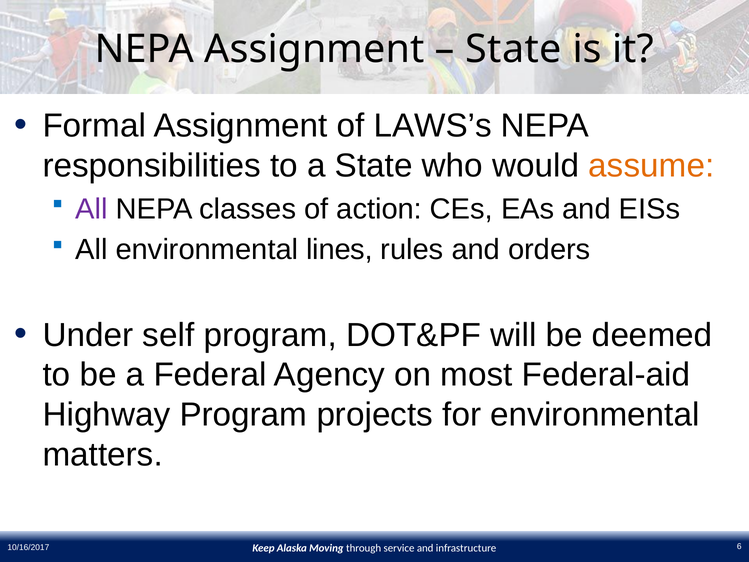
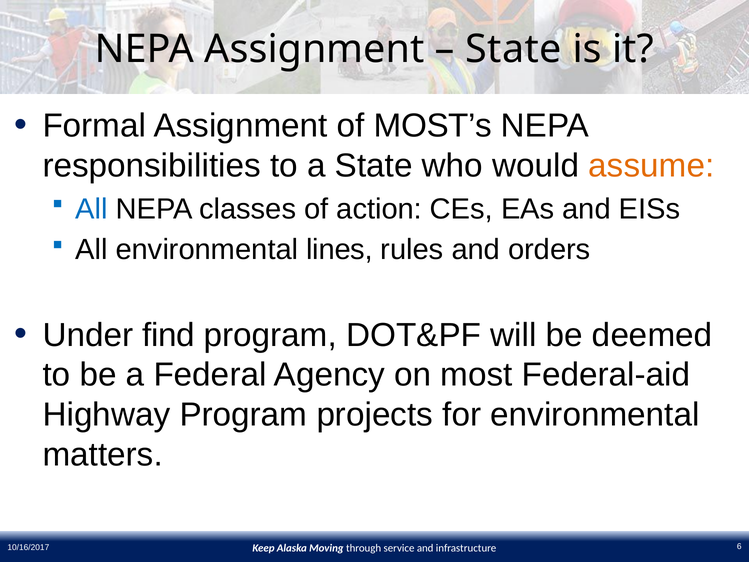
LAWS’s: LAWS’s -> MOST’s (433, 126)
All colour: purple -> blue (91, 209)
self: self -> find (169, 335)
